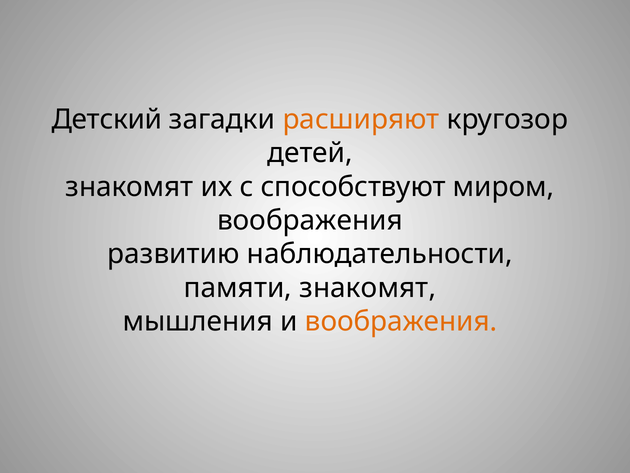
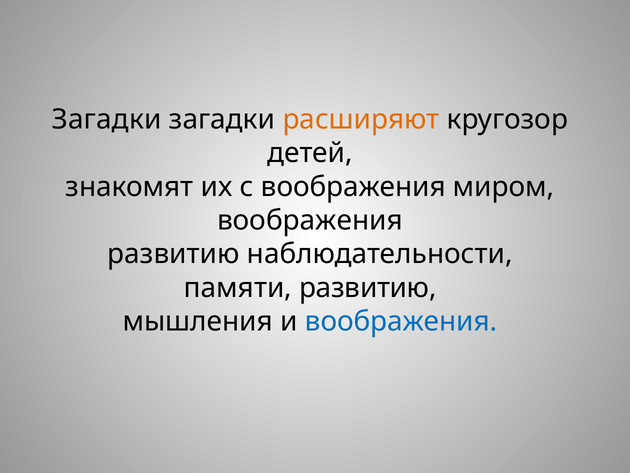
Детский: Детский -> Загадки (107, 119)
с способствуют: способствуют -> воображения (353, 187)
памяти знакомят: знакомят -> развитию (368, 287)
воображения colour: orange -> blue (401, 321)
